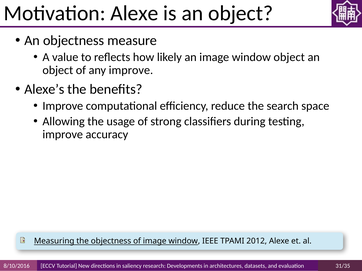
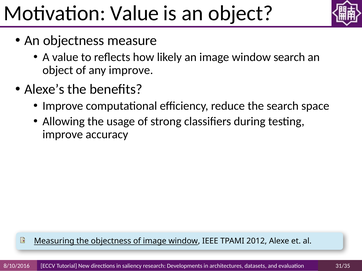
Motivation Alexe: Alexe -> Value (134, 13)
window object: object -> search (289, 57)
